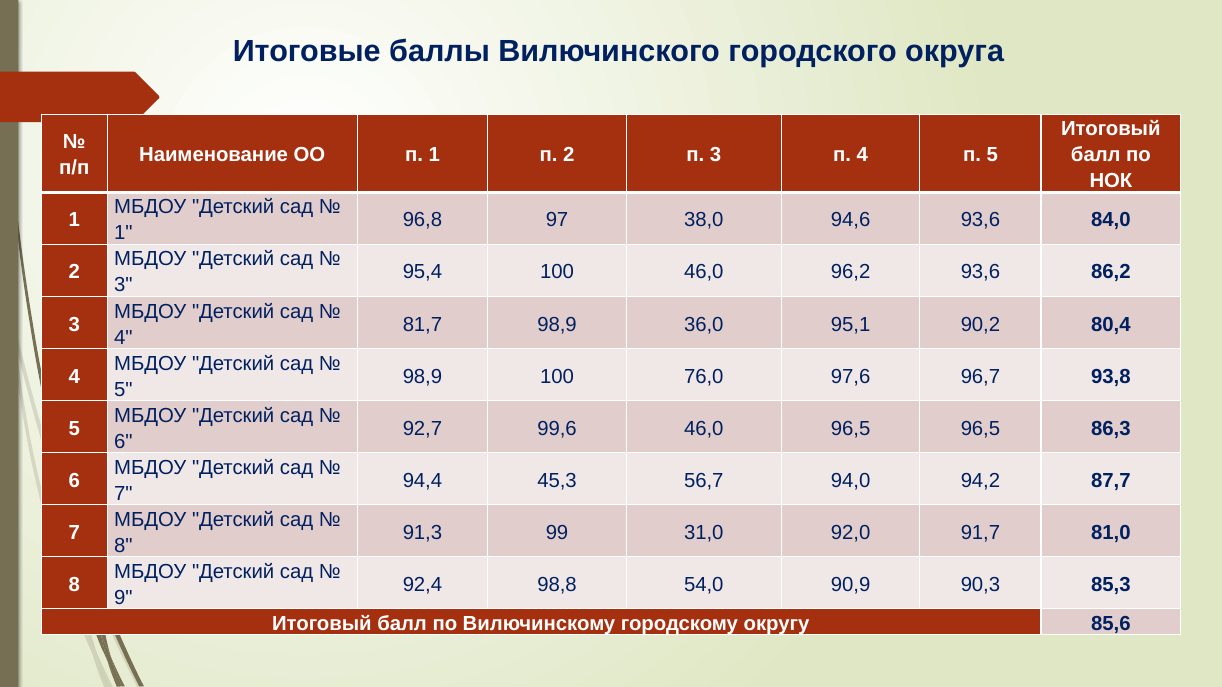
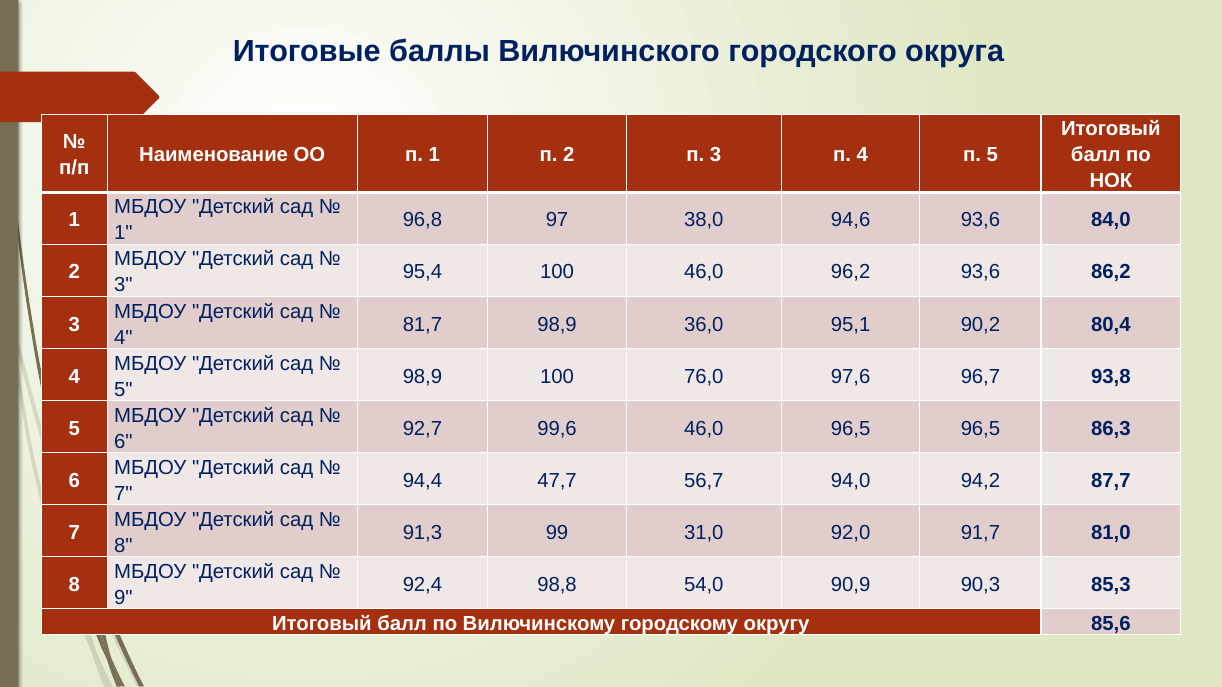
45,3: 45,3 -> 47,7 (557, 481)
